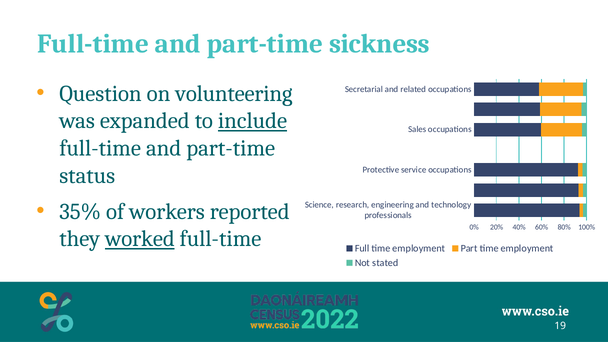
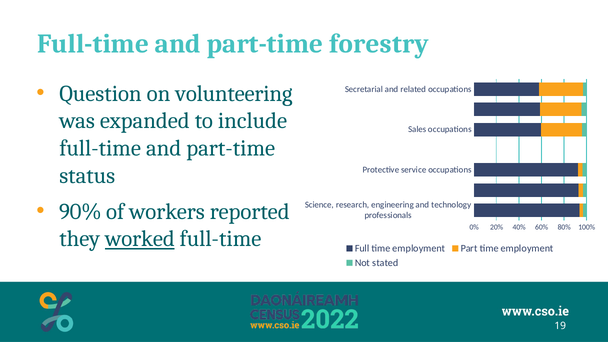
sickness: sickness -> forestry (379, 44)
include underline: present -> none (252, 121)
35%: 35% -> 90% (80, 212)
